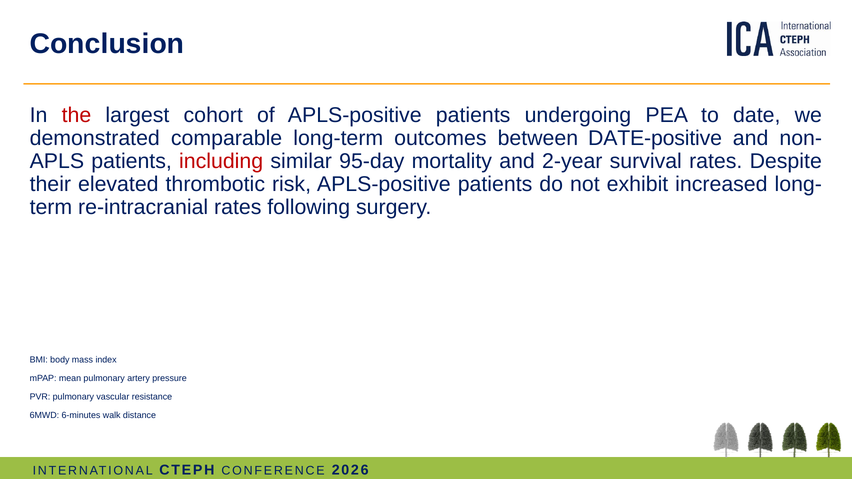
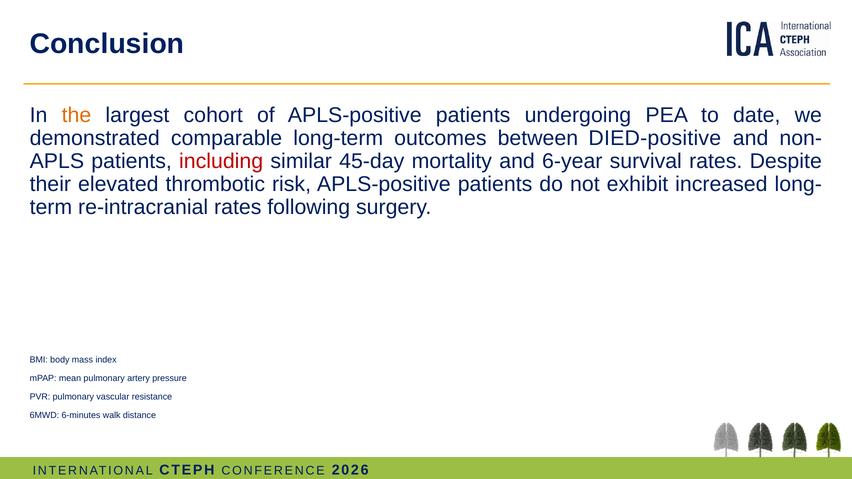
the colour: red -> orange (76, 115)
DATE-positive: DATE-positive -> DIED-positive (655, 138)
95-day: 95-day -> 45-day (372, 161)
2-year: 2-year -> 6-year (572, 161)
